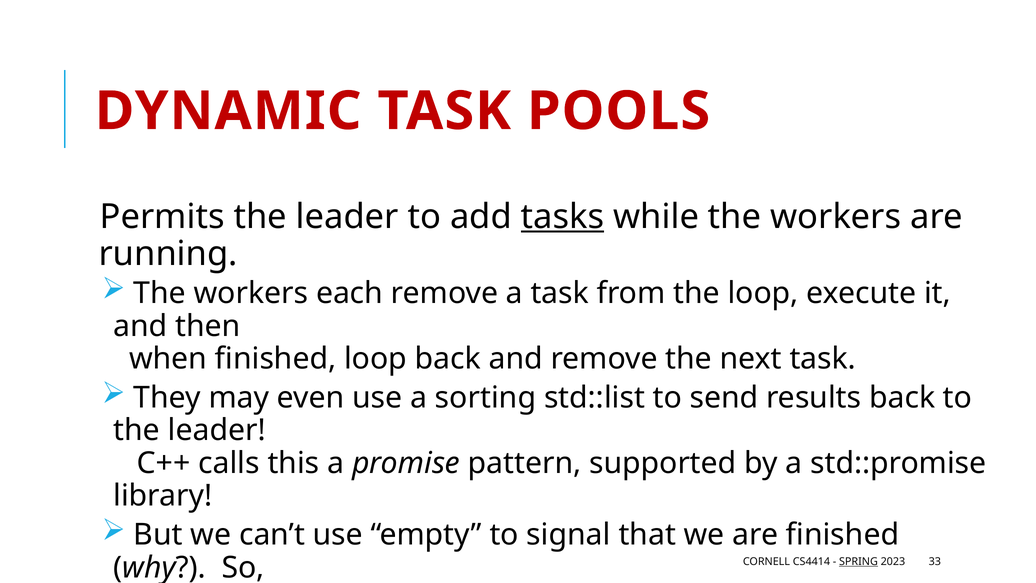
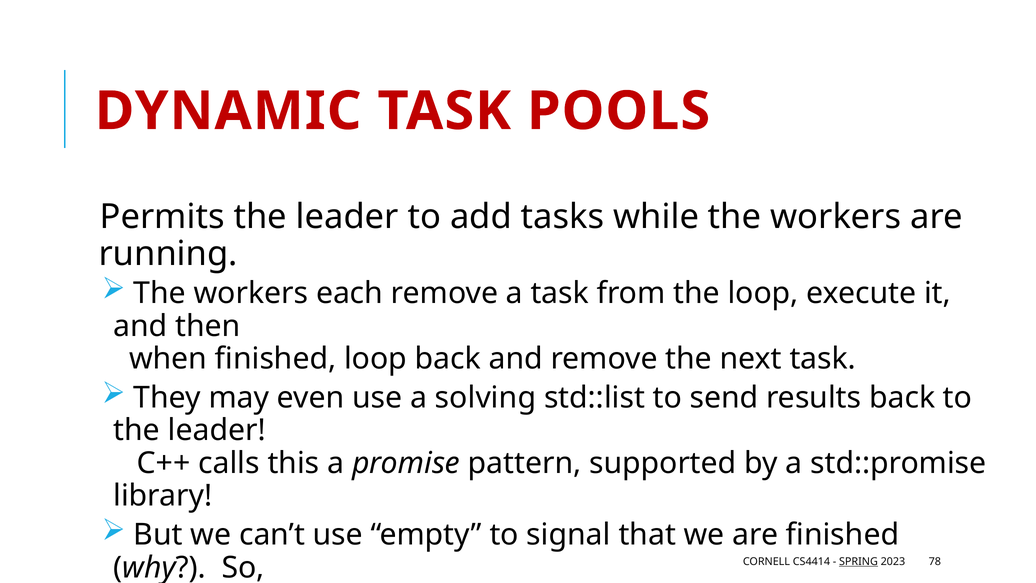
tasks underline: present -> none (563, 217)
sorting: sorting -> solving (485, 398)
33: 33 -> 78 (935, 561)
